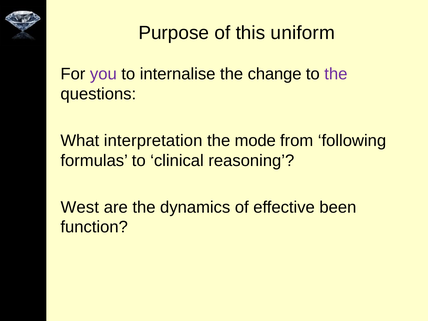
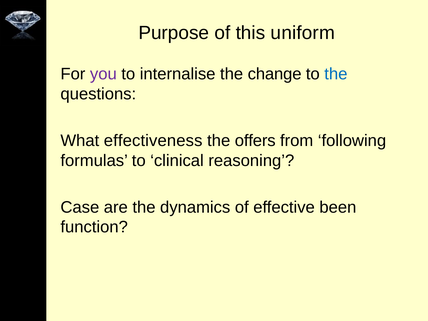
the colour: purple -> blue (336, 74)
interpretation: interpretation -> effectiveness (153, 141)
mode: mode -> offers (255, 141)
West: West -> Case (80, 207)
